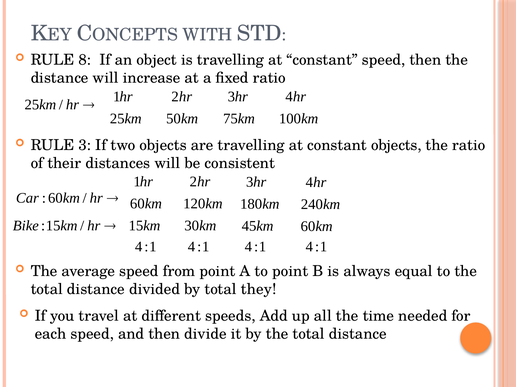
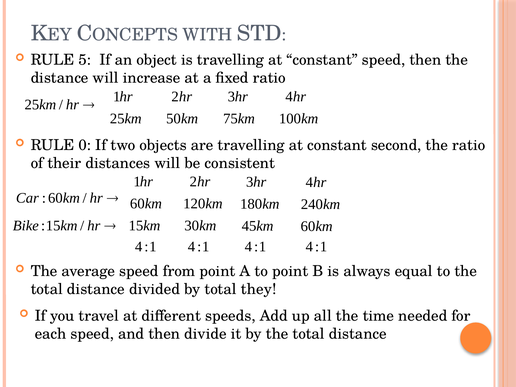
8: 8 -> 5 (85, 60)
RULE 3: 3 -> 0 (85, 145)
constant objects: objects -> second (396, 145)
